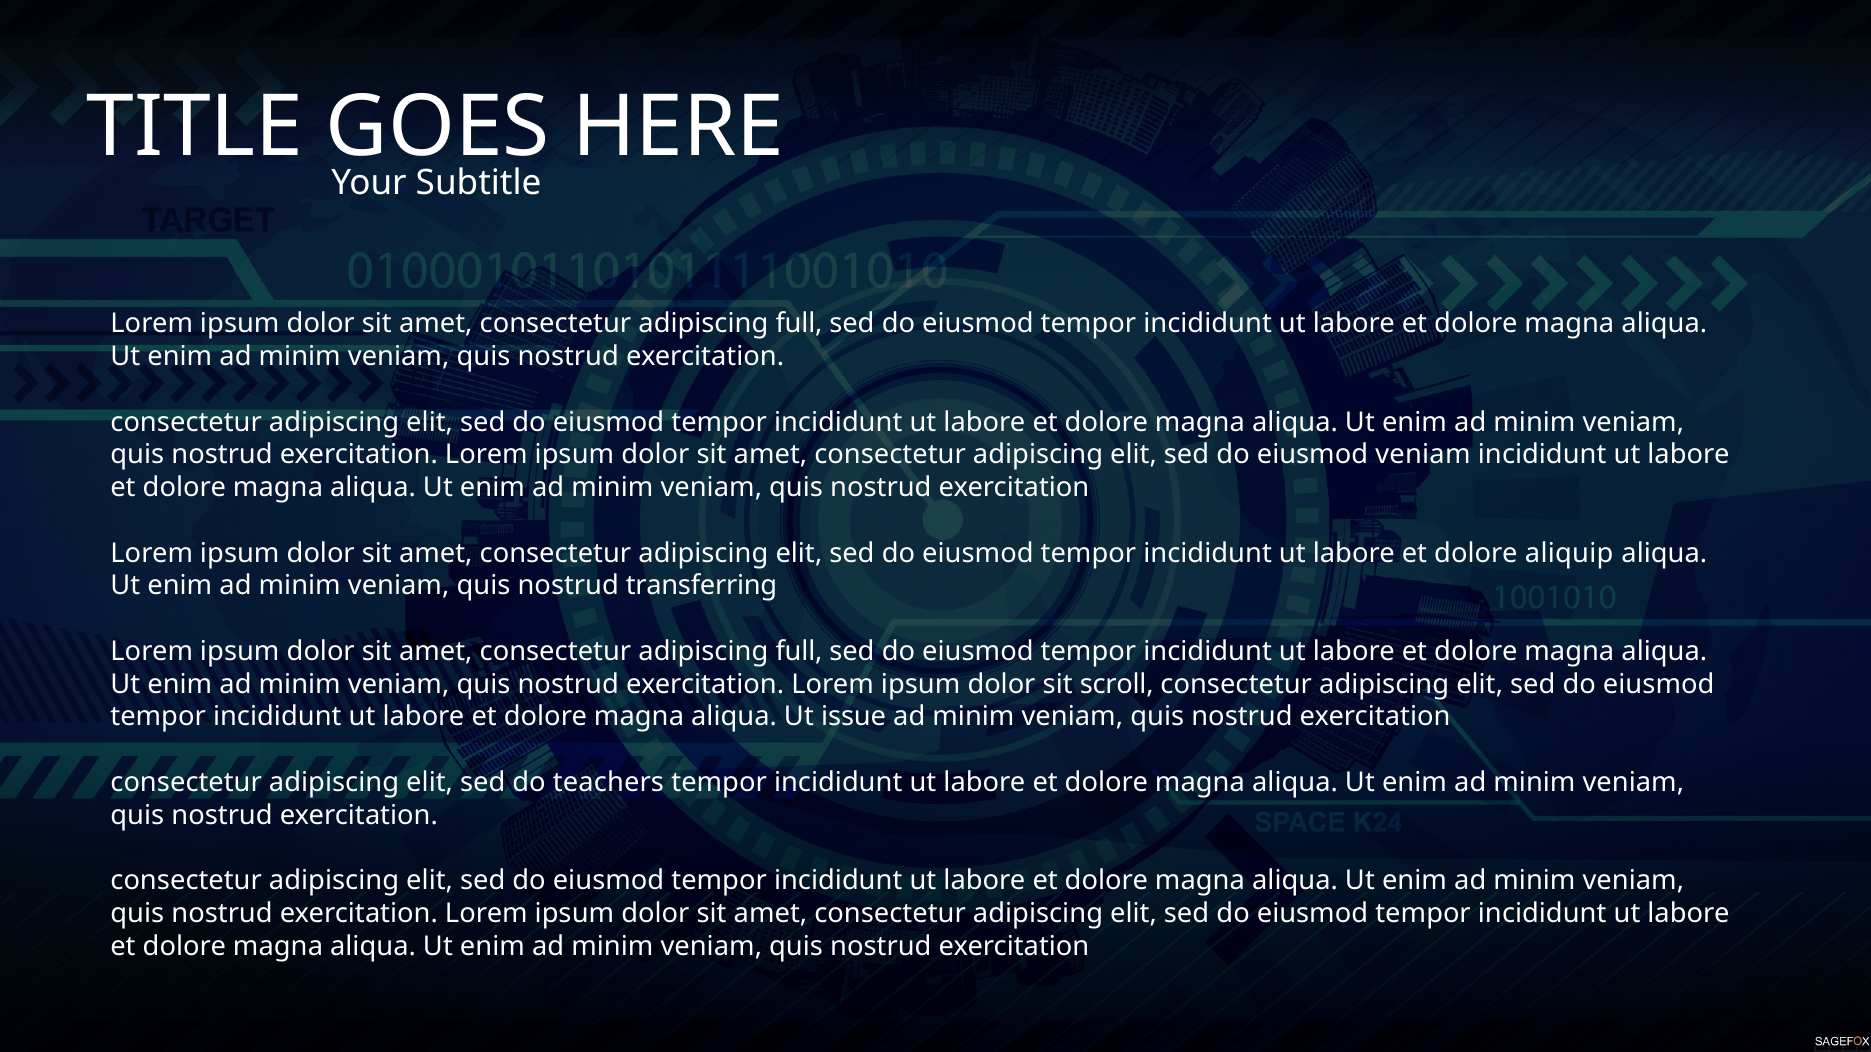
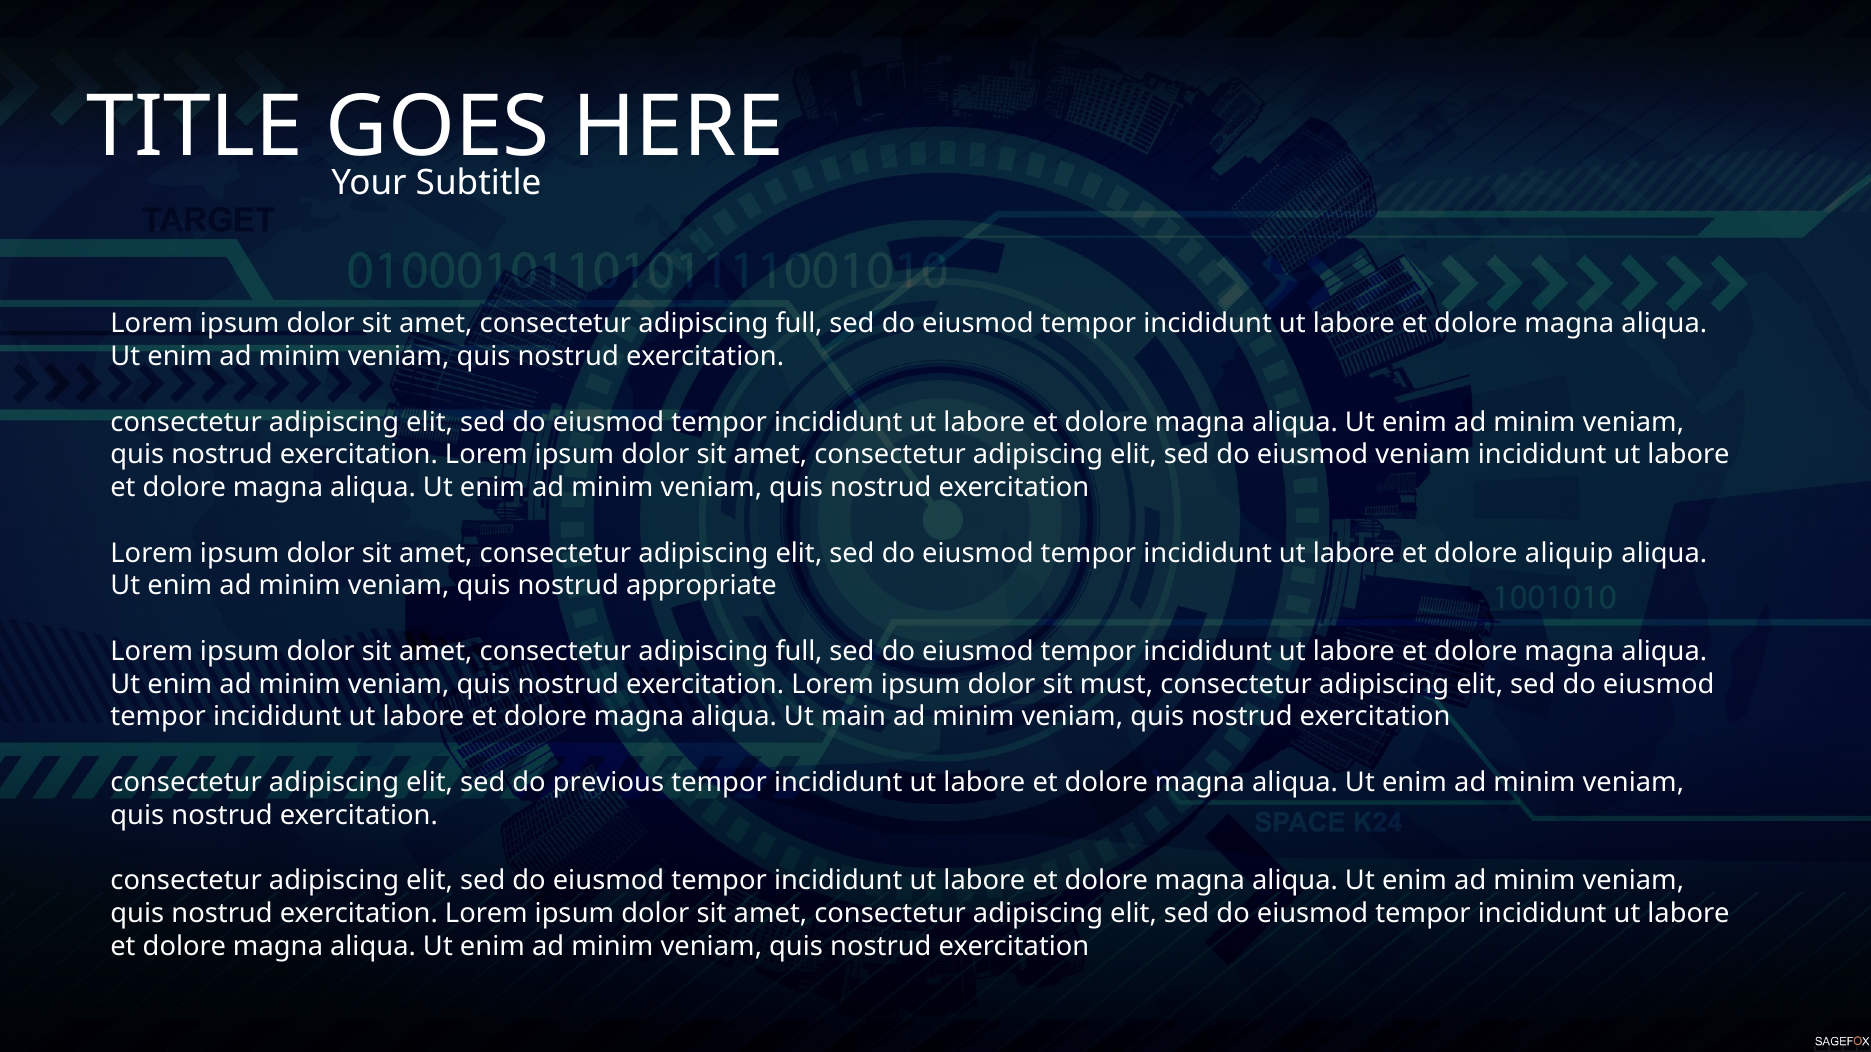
transferring: transferring -> appropriate (701, 586)
scroll: scroll -> must (1117, 684)
issue: issue -> main (854, 717)
teachers: teachers -> previous (608, 783)
